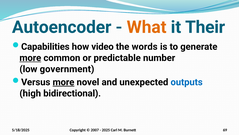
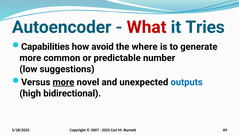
What colour: orange -> red (147, 27)
Their: Their -> Tries (205, 27)
video: video -> avoid (103, 46)
words: words -> where (145, 46)
more underline: present -> none (30, 58)
government: government -> suggestions (67, 69)
